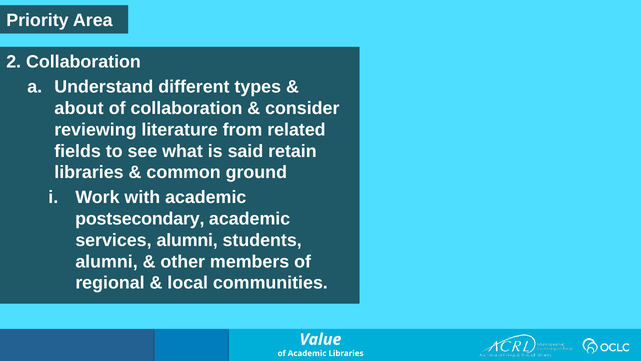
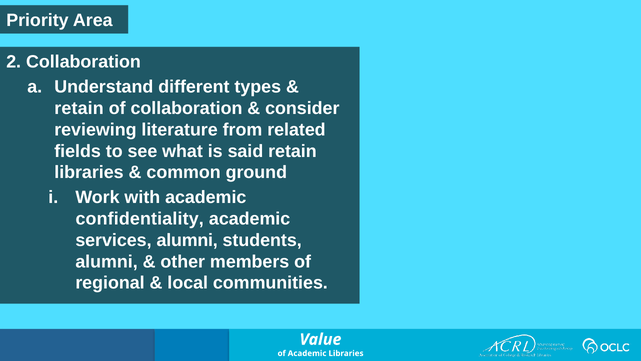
about: about -> retain (79, 108)
postsecondary: postsecondary -> confidentiality (140, 219)
